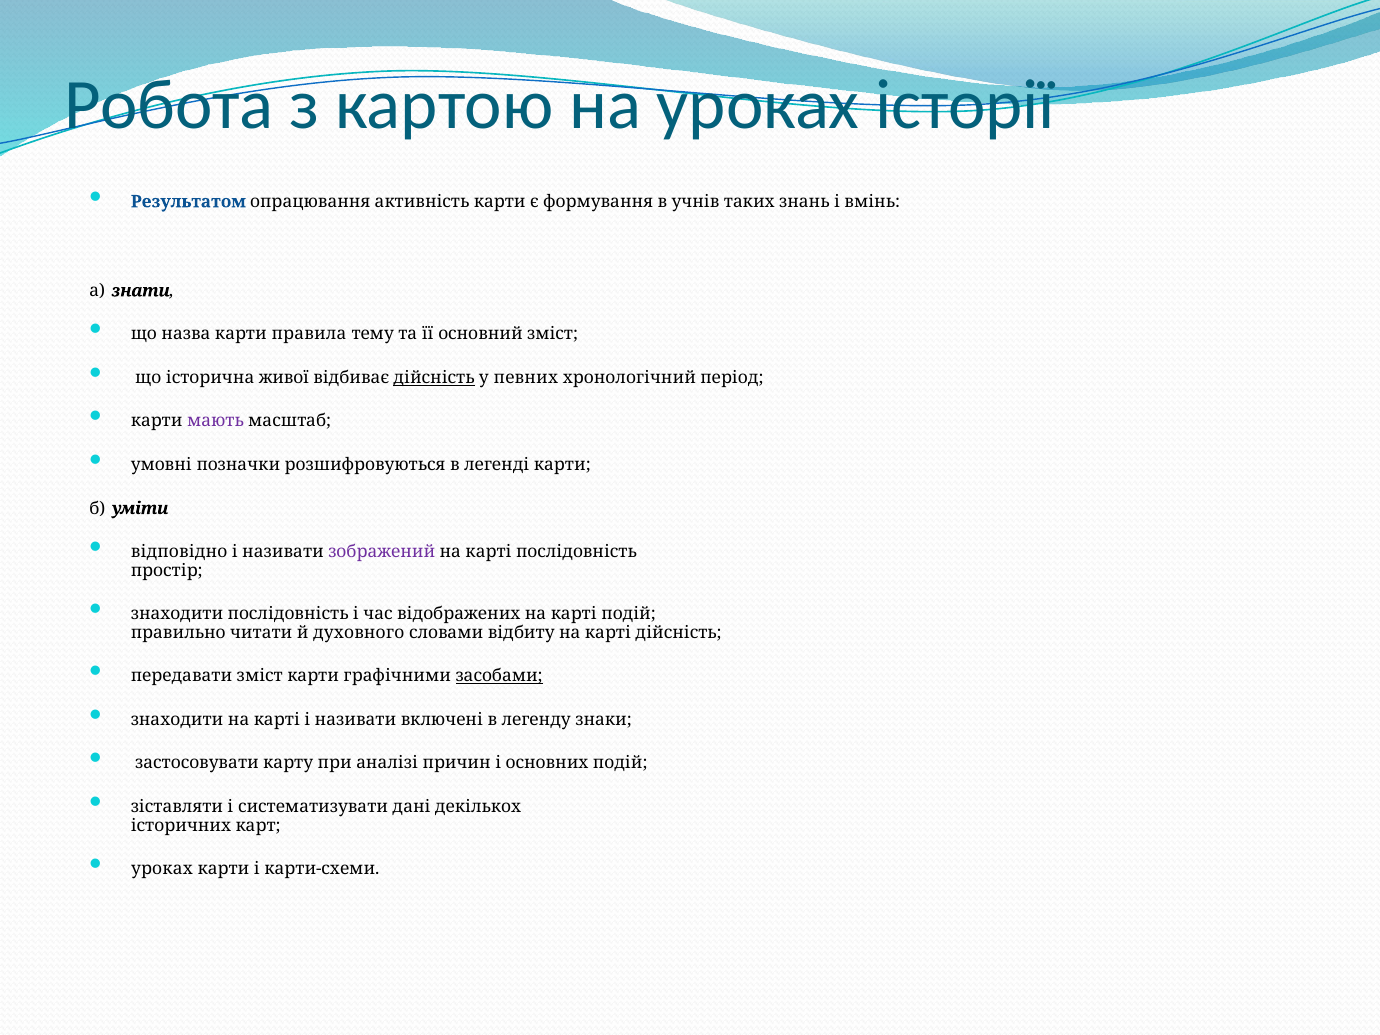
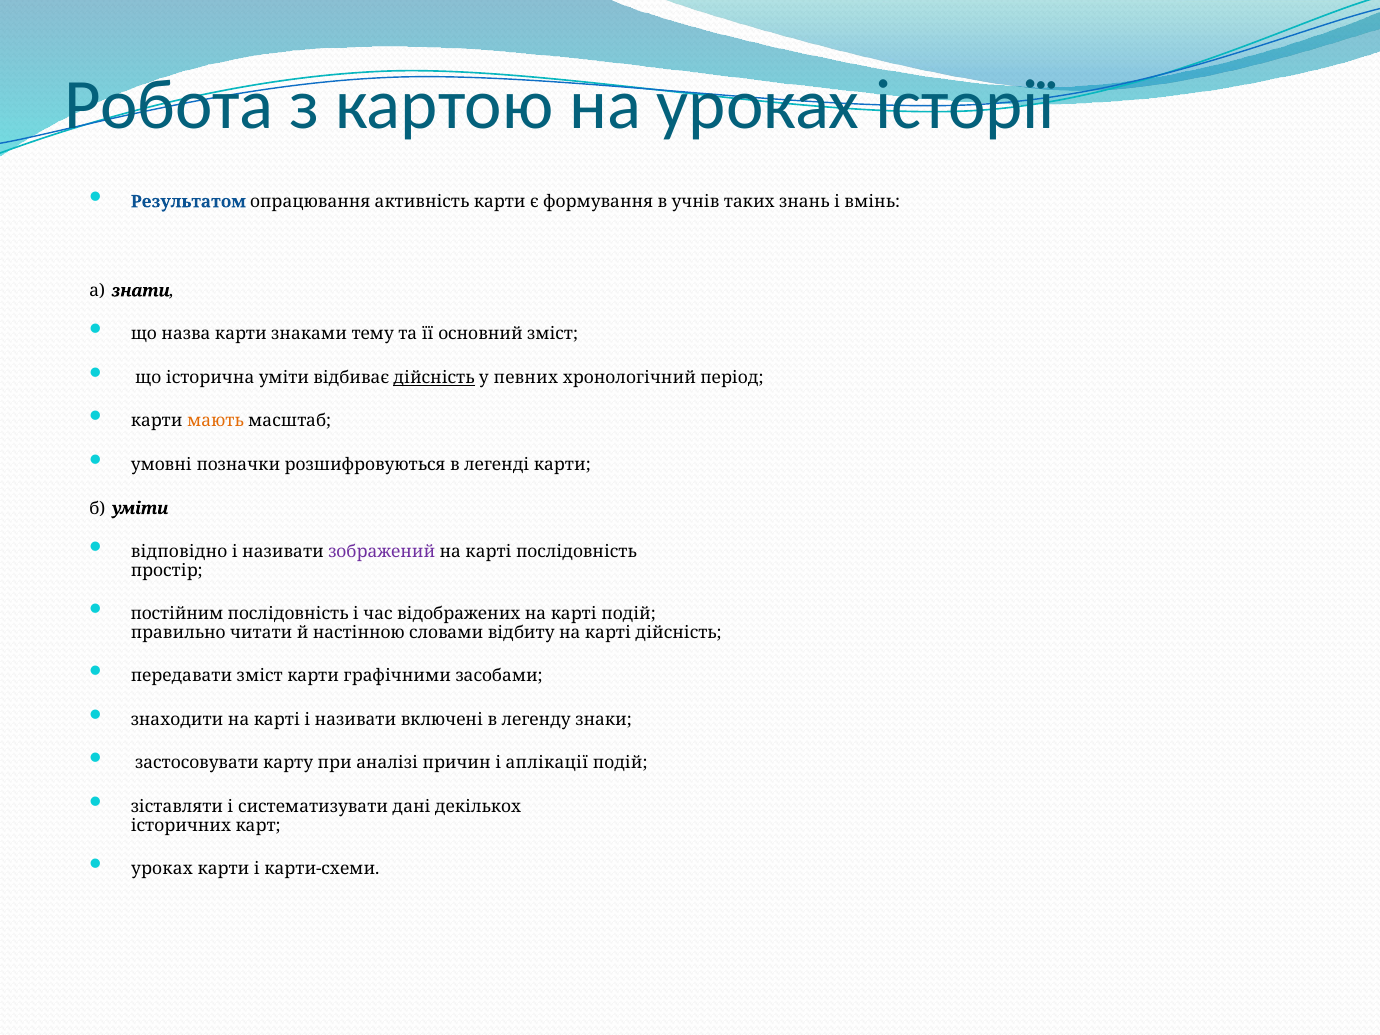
правила: правила -> знаками (309, 334)
історична живої: живої -> уміти (284, 378)
мають colour: purple -> orange (215, 421)
знаходити: знаходити -> постійним (177, 614)
духовного: духовного -> настінною (359, 633)
засобами underline: present -> none (499, 676)
основних: основних -> аплікації (547, 763)
